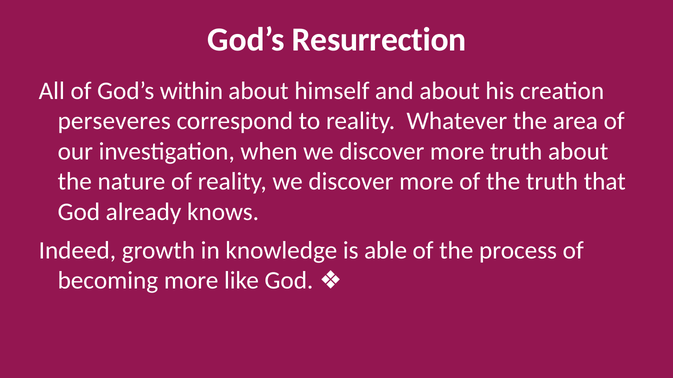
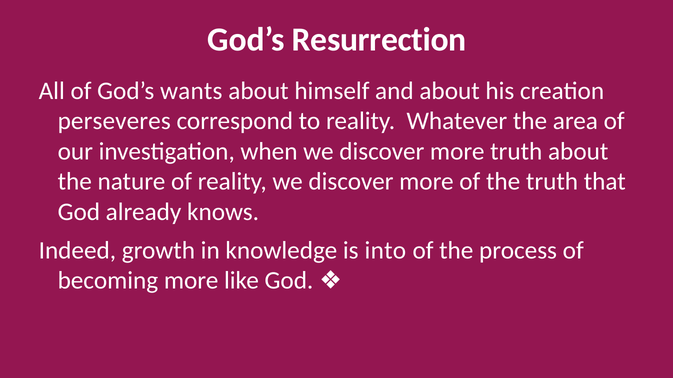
within: within -> wants (191, 91)
able: able -> into (385, 251)
